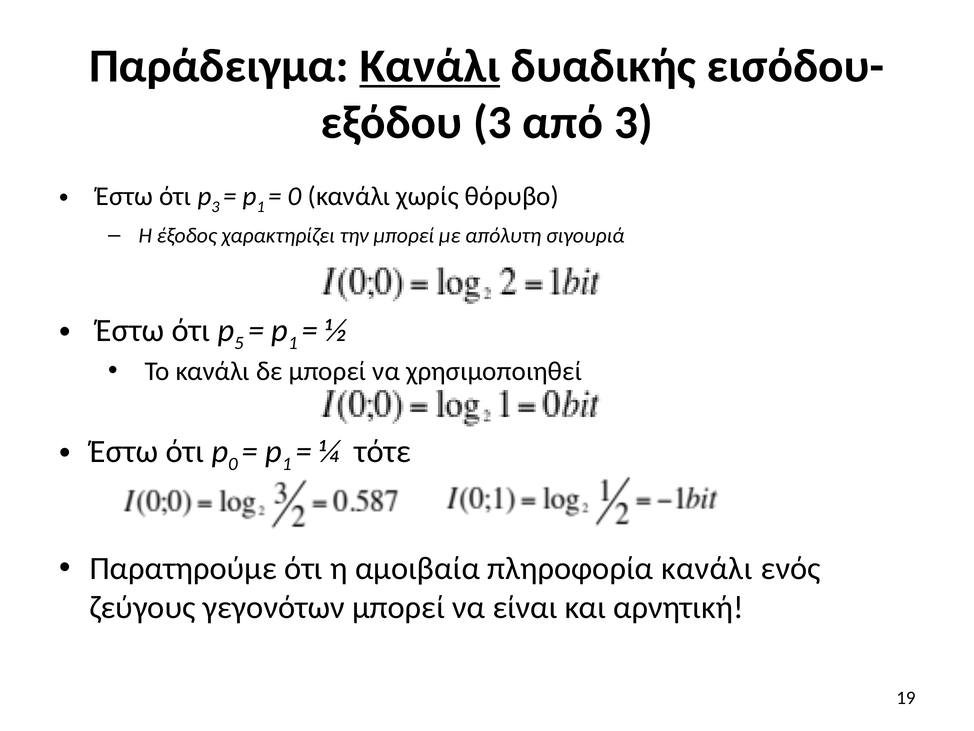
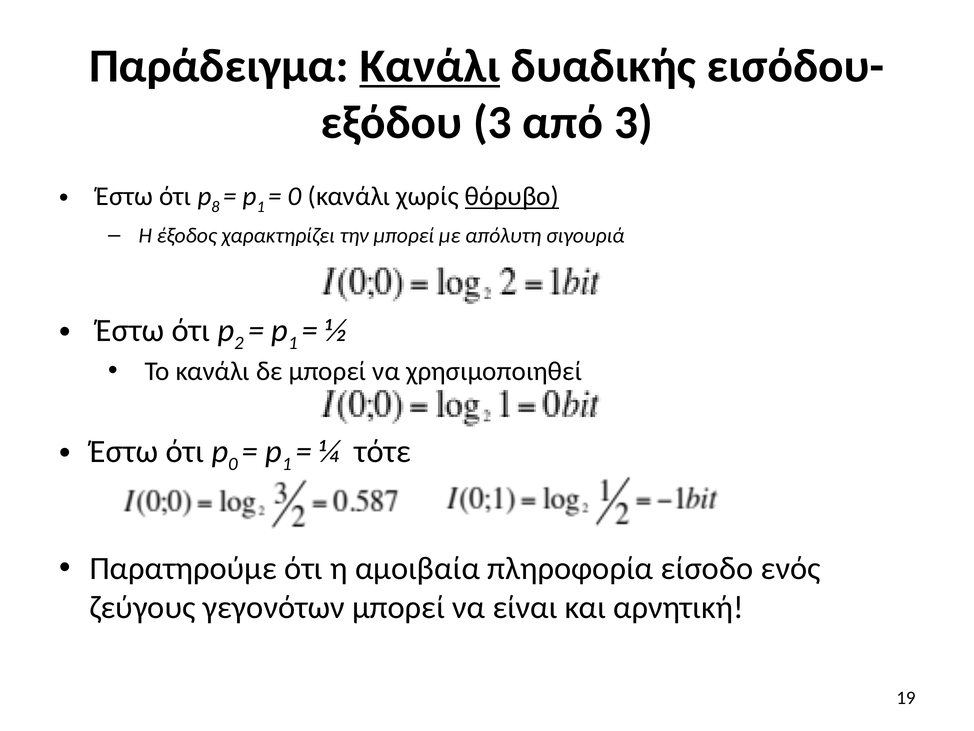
3: 3 -> 8 (215, 207)
θόρυβο underline: none -> present (512, 196)
5: 5 -> 2 (239, 343)
πληροφορία κανάλι: κανάλι -> είσοδο (707, 568)
